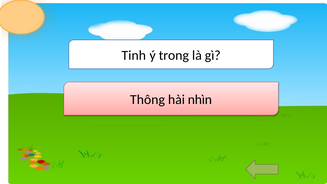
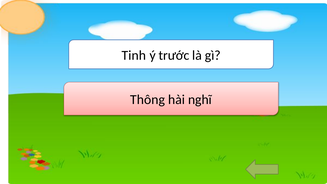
trong: trong -> trước (174, 55)
nhìn: nhìn -> nghĩ (200, 100)
